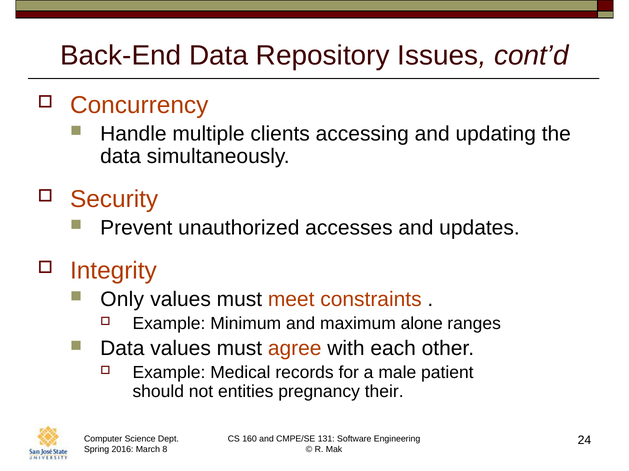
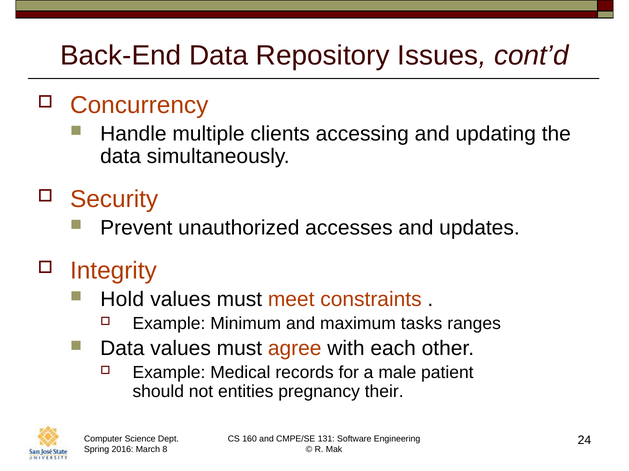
Only: Only -> Hold (122, 300)
alone: alone -> tasks (422, 324)
